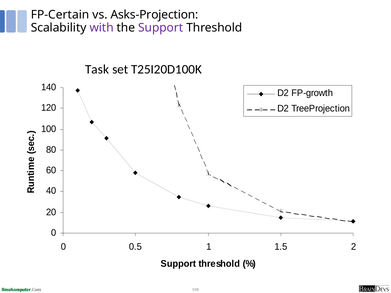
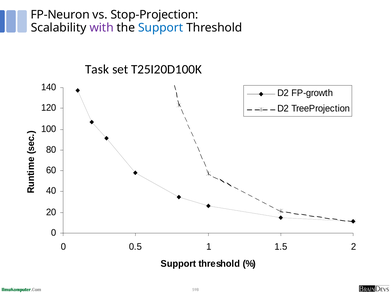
FP-Certain: FP-Certain -> FP-Neuron (60, 15)
Asks-Projection: Asks-Projection -> Stop-Projection (154, 15)
Support colour: purple -> blue (161, 28)
